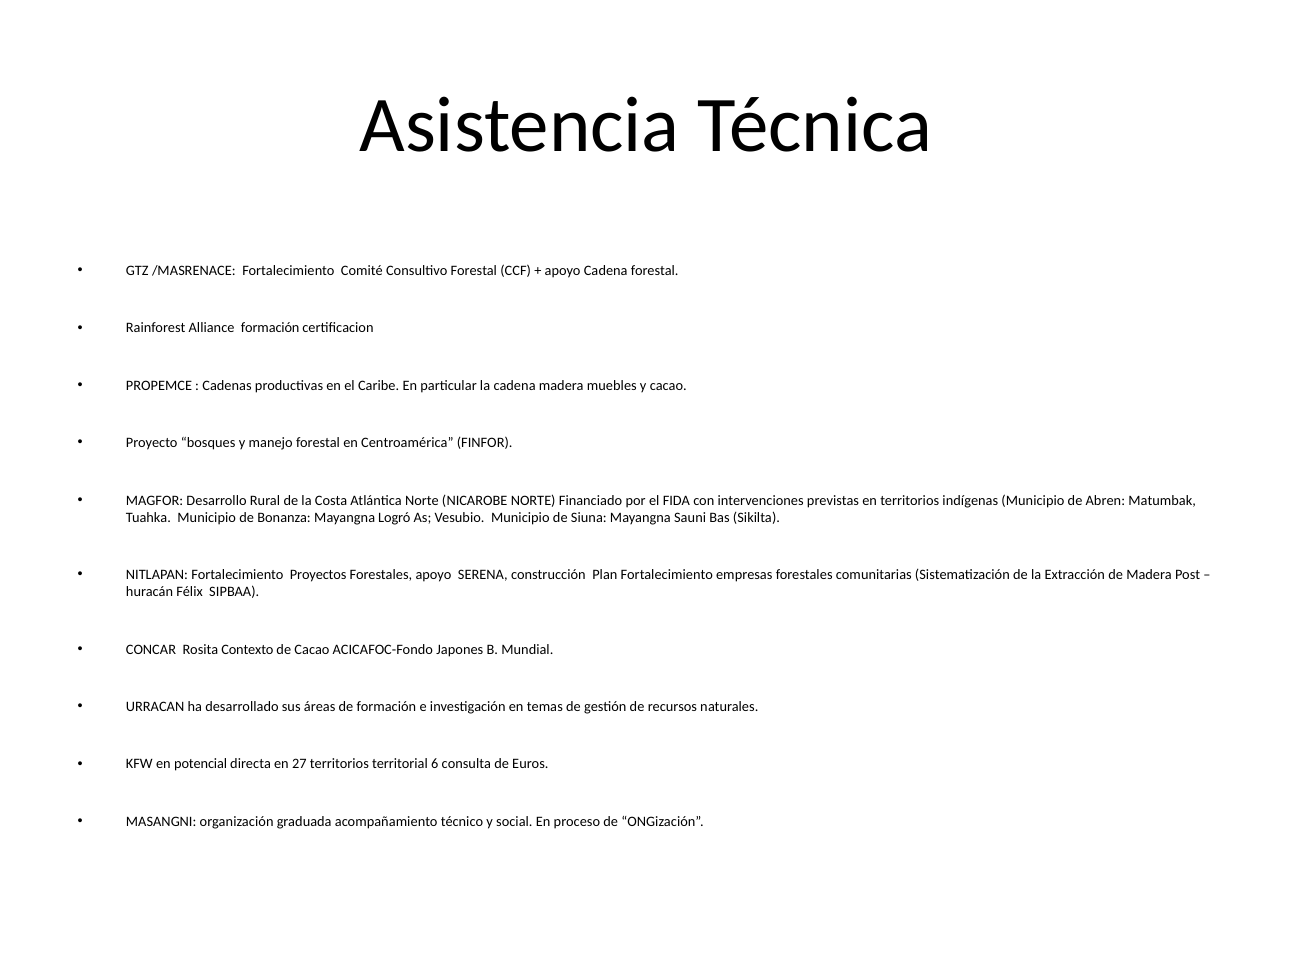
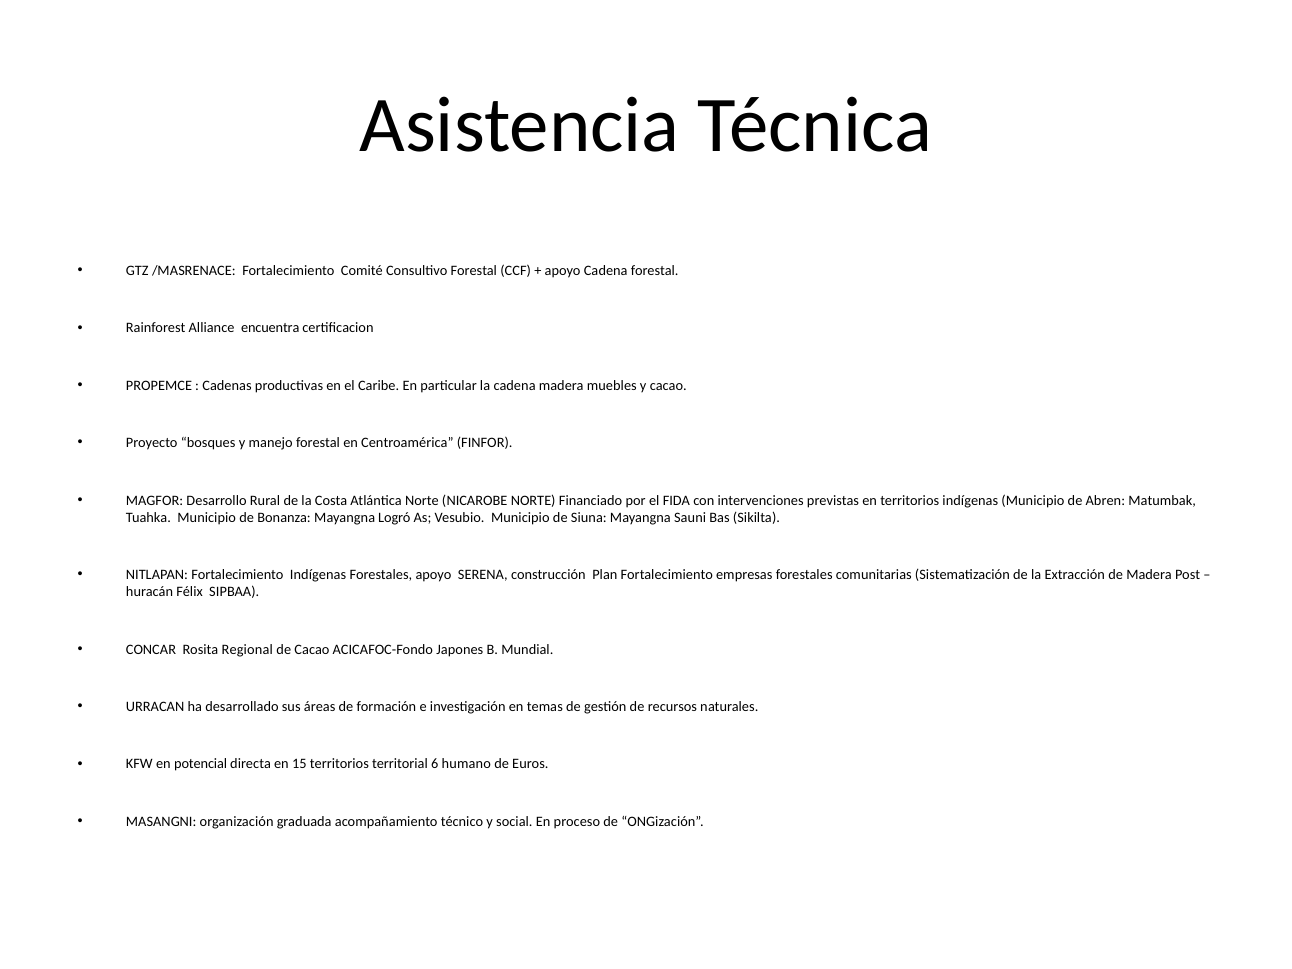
Alliance formación: formación -> encuentra (270, 328)
Fortalecimiento Proyectos: Proyectos -> Indígenas (318, 575)
Contexto: Contexto -> Regional (247, 650)
27: 27 -> 15 (299, 764)
consulta: consulta -> humano (466, 764)
